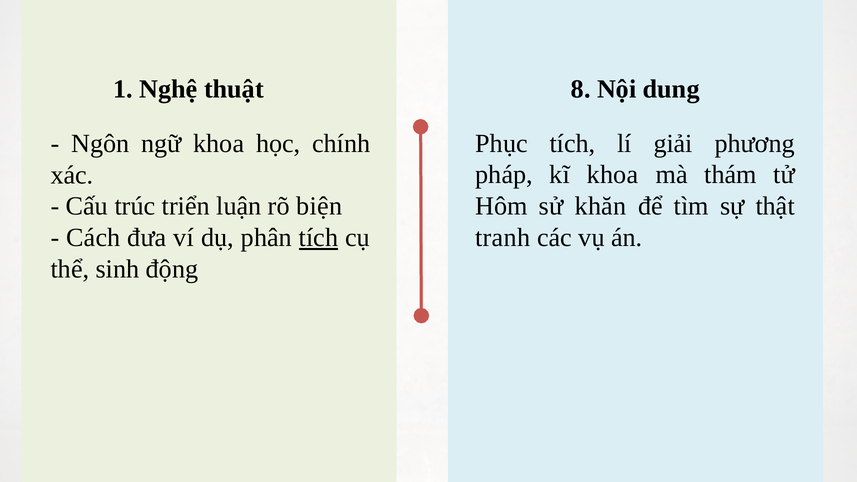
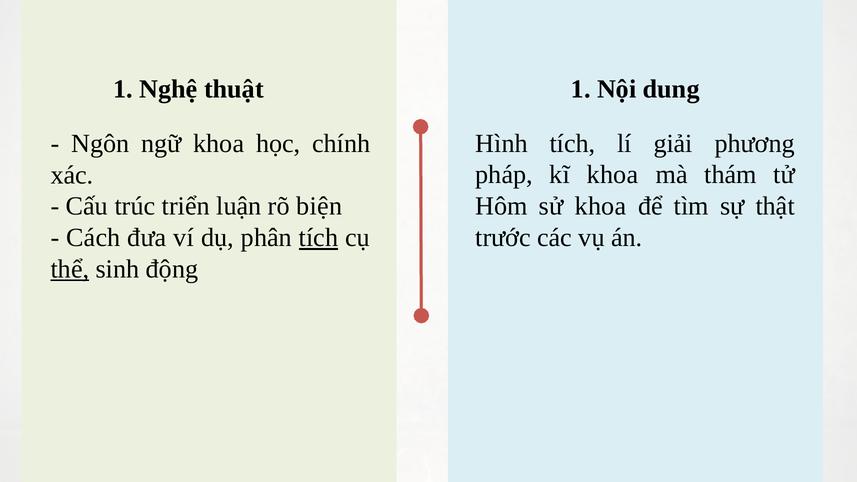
thuật 8: 8 -> 1 (581, 89)
Phục: Phục -> Hình (502, 143)
sử khăn: khăn -> khoa (601, 206)
tranh: tranh -> trước (503, 238)
thể underline: none -> present (70, 269)
